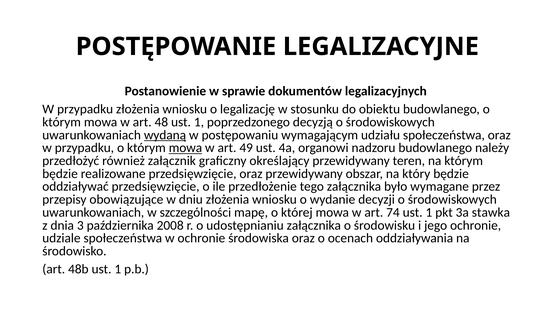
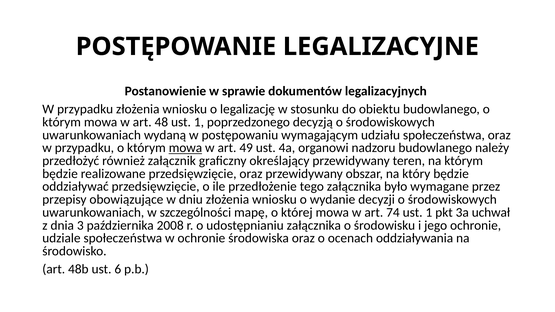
wydaną underline: present -> none (165, 135)
stawka: stawka -> uchwał (491, 213)
48b ust 1: 1 -> 6 (118, 269)
